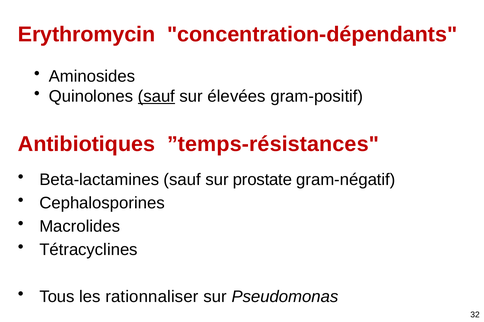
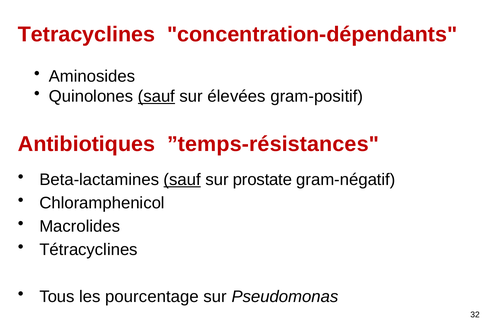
Erythromycin: Erythromycin -> Tetracyclines (86, 34)
sauf underline: none -> present (182, 180)
Cephalosporines: Cephalosporines -> Chloramphenicol (102, 203)
rationnaliser: rationnaliser -> pourcentage (152, 297)
